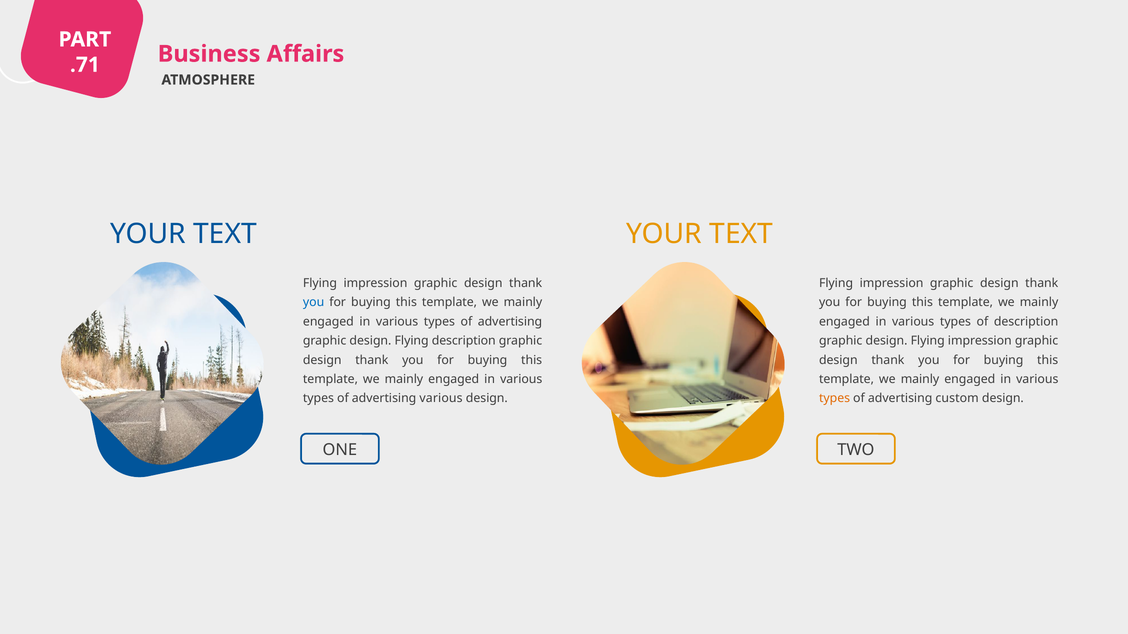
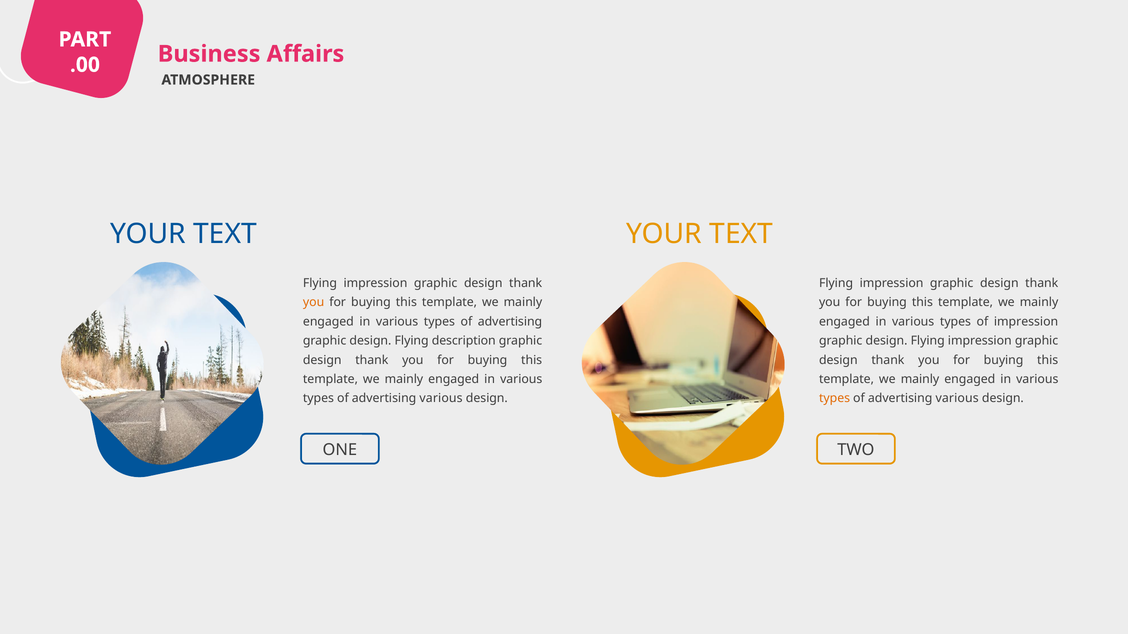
.71: .71 -> .00 (85, 65)
you colour: blue -> orange (314, 303)
of description: description -> impression (1026, 322)
custom: custom -> various (957, 399)
